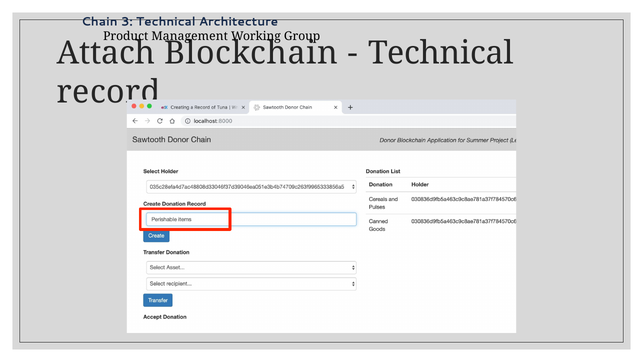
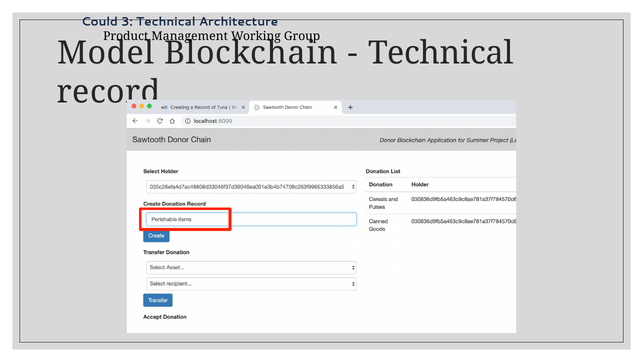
Chain: Chain -> Could (100, 22)
Attach: Attach -> Model (106, 53)
